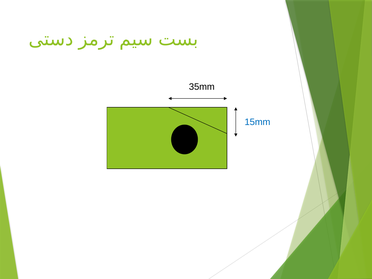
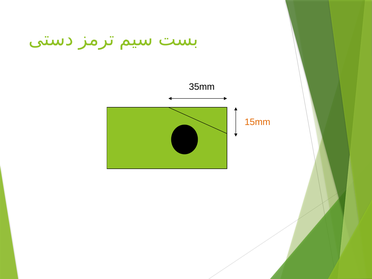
15mm colour: blue -> orange (257, 122)
